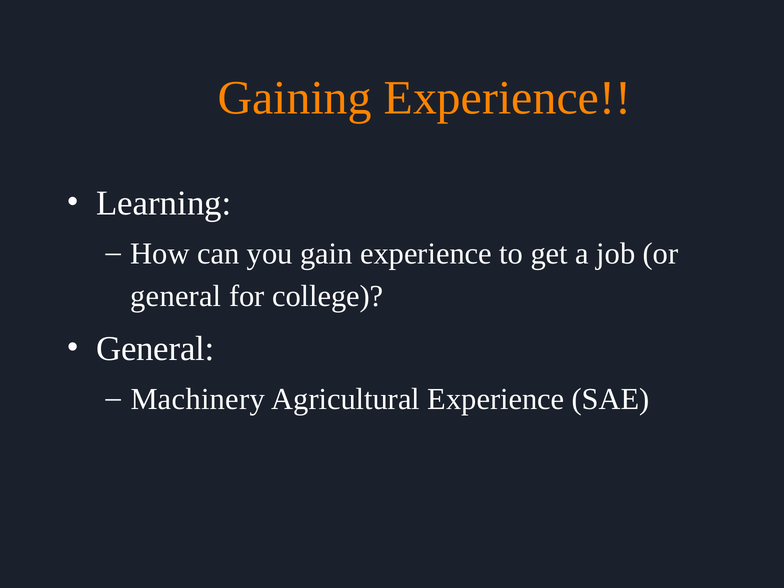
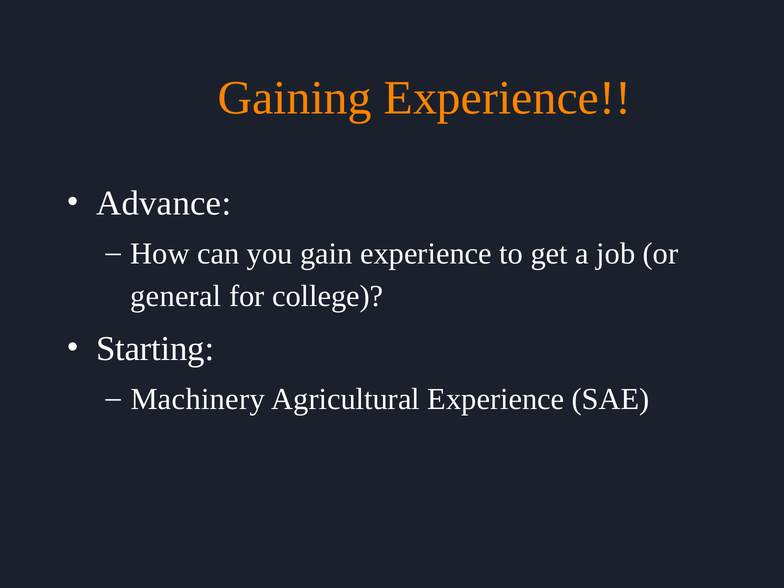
Learning: Learning -> Advance (164, 203)
General: General -> Starting (155, 349)
